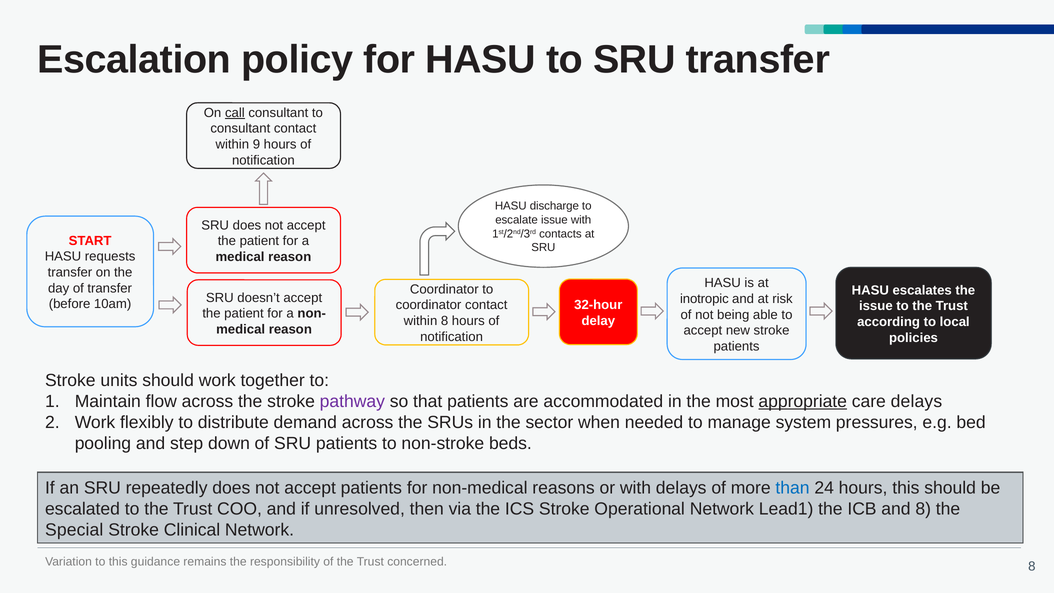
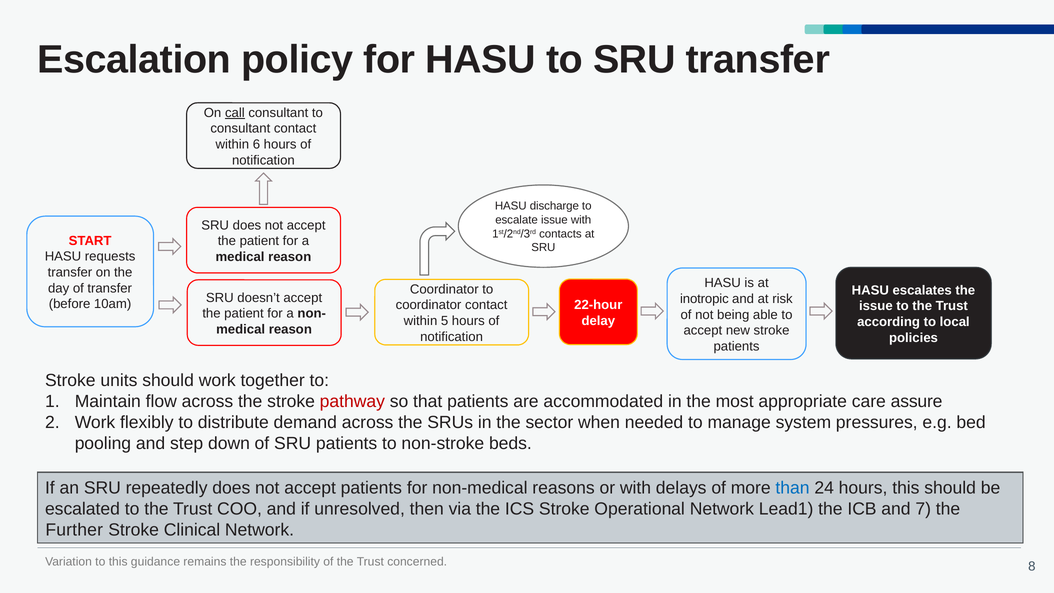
9: 9 -> 6 (256, 144)
32-hour: 32-hour -> 22-hour (598, 305)
within 8: 8 -> 5 (445, 321)
pathway colour: purple -> red (352, 401)
appropriate underline: present -> none (803, 401)
care delays: delays -> assure (917, 401)
and 8: 8 -> 7 (923, 509)
Special: Special -> Further (74, 530)
